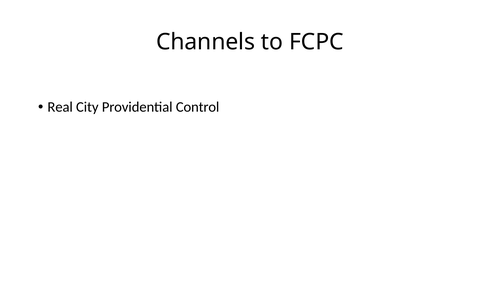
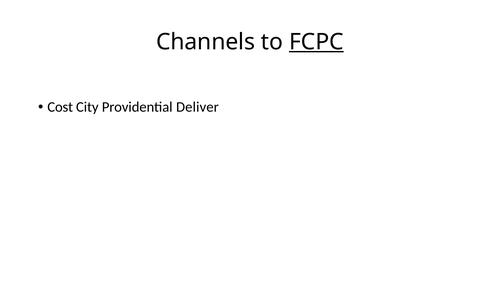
FCPC underline: none -> present (316, 42)
Real: Real -> Cost (60, 107)
Control: Control -> Deliver (197, 107)
